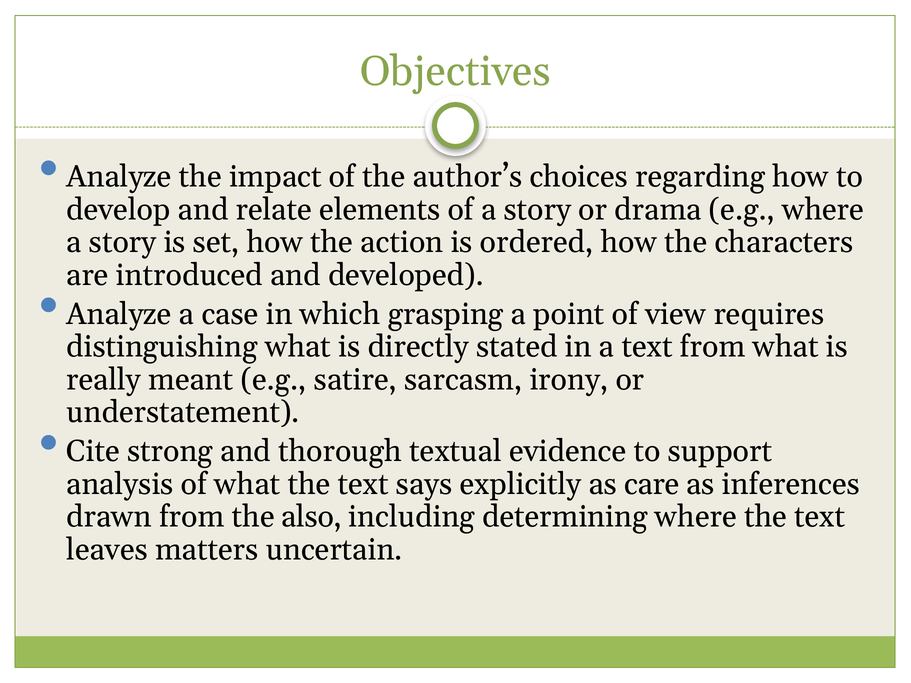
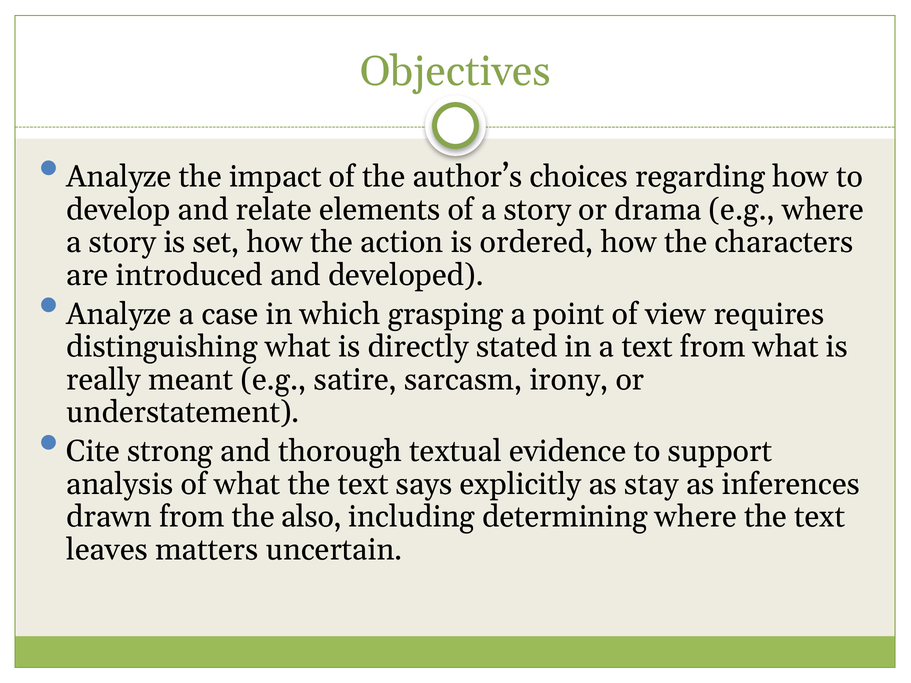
care: care -> stay (652, 484)
